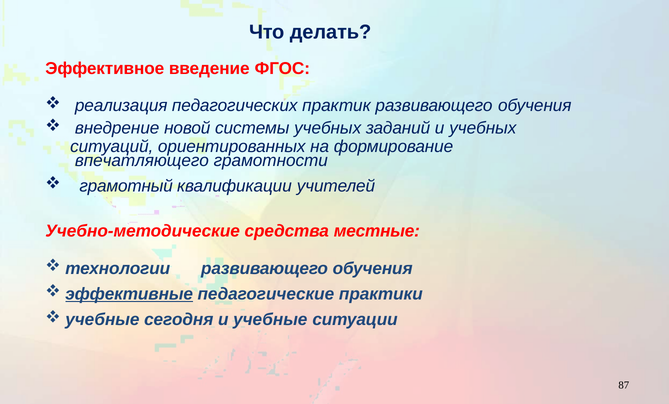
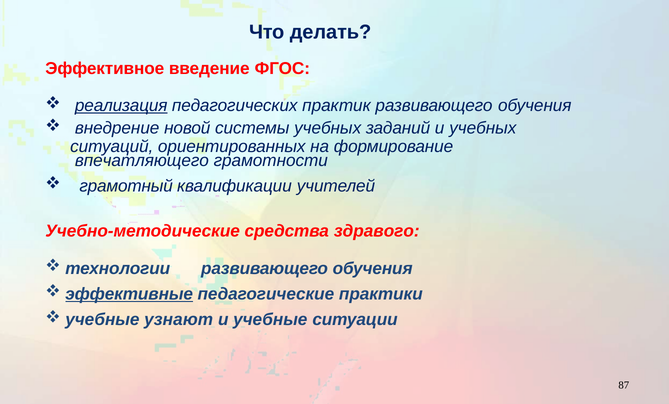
реализация underline: none -> present (121, 106)
местные: местные -> здравого (377, 231)
сегодня: сегодня -> узнают (179, 319)
